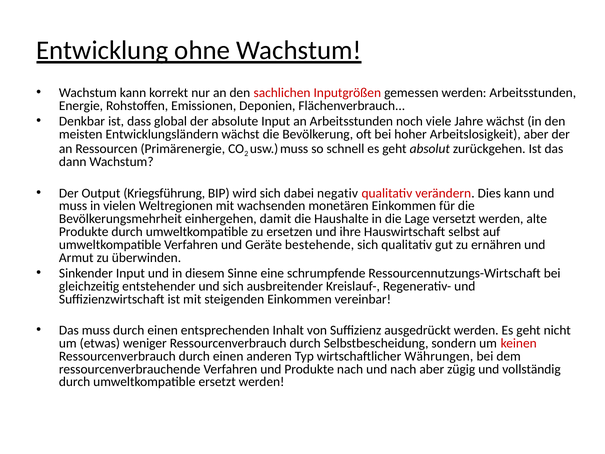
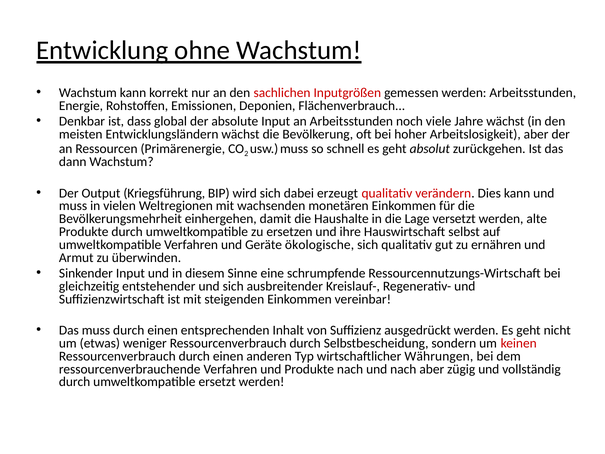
negativ: negativ -> erzeugt (338, 193)
bestehende: bestehende -> ökologische (320, 245)
